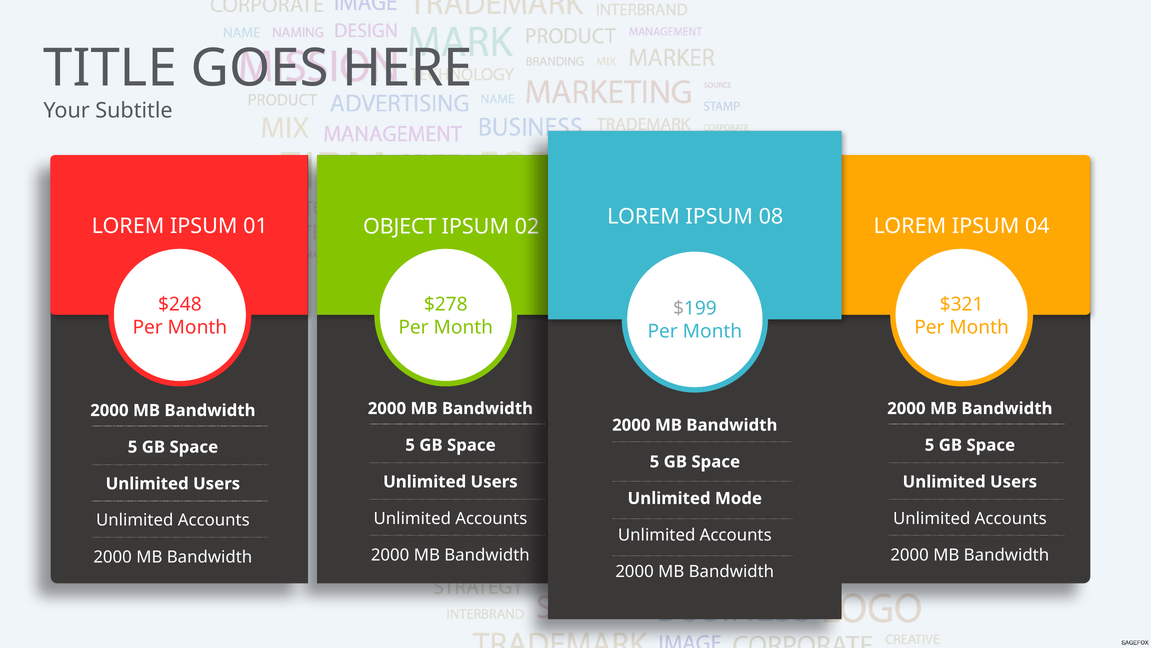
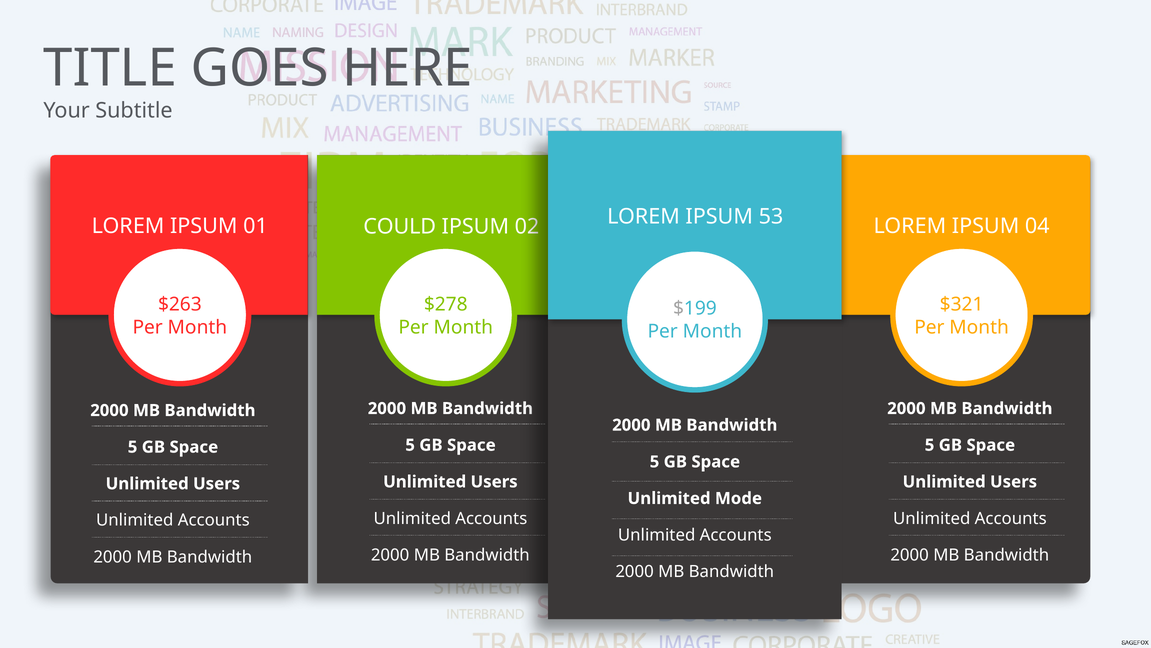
08: 08 -> 53 (771, 217)
OBJECT: OBJECT -> COULD (400, 226)
$248: $248 -> $263 (180, 304)
